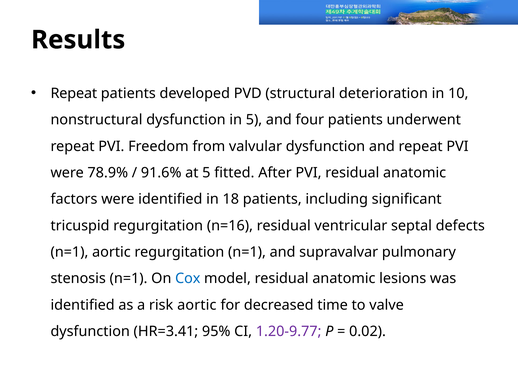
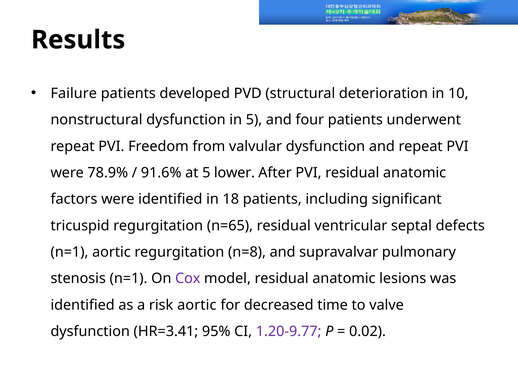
Repeat: Repeat -> Failure (74, 93)
fitted: fitted -> lower (234, 172)
n=16: n=16 -> n=65 (230, 225)
regurgitation n=1: n=1 -> n=8 (247, 252)
Cox colour: blue -> purple (188, 278)
